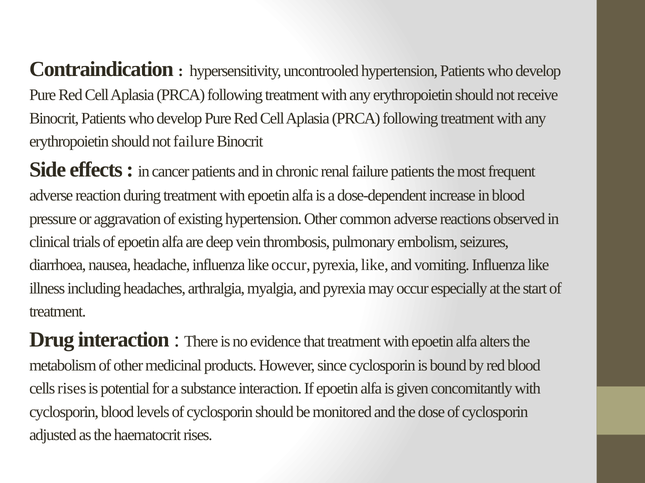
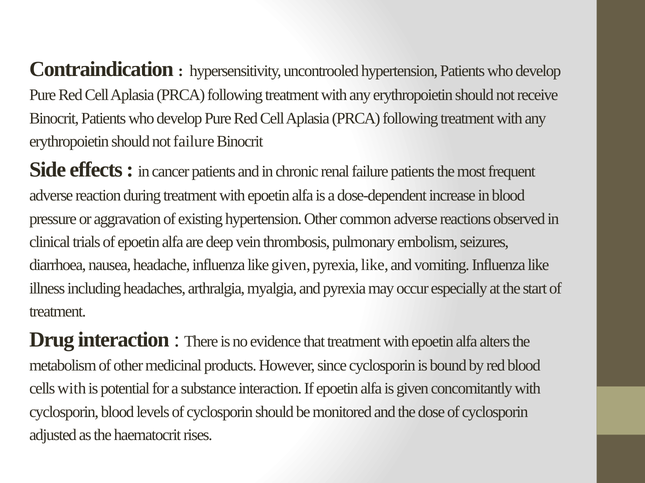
like occur: occur -> given (291, 265)
cells rises: rises -> with (72, 389)
